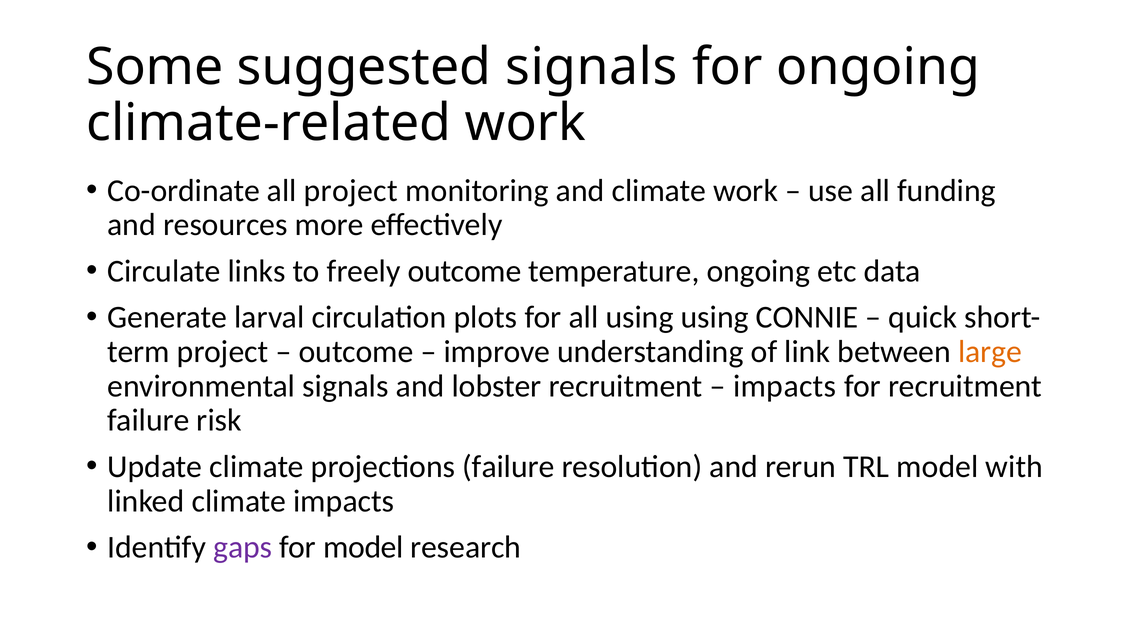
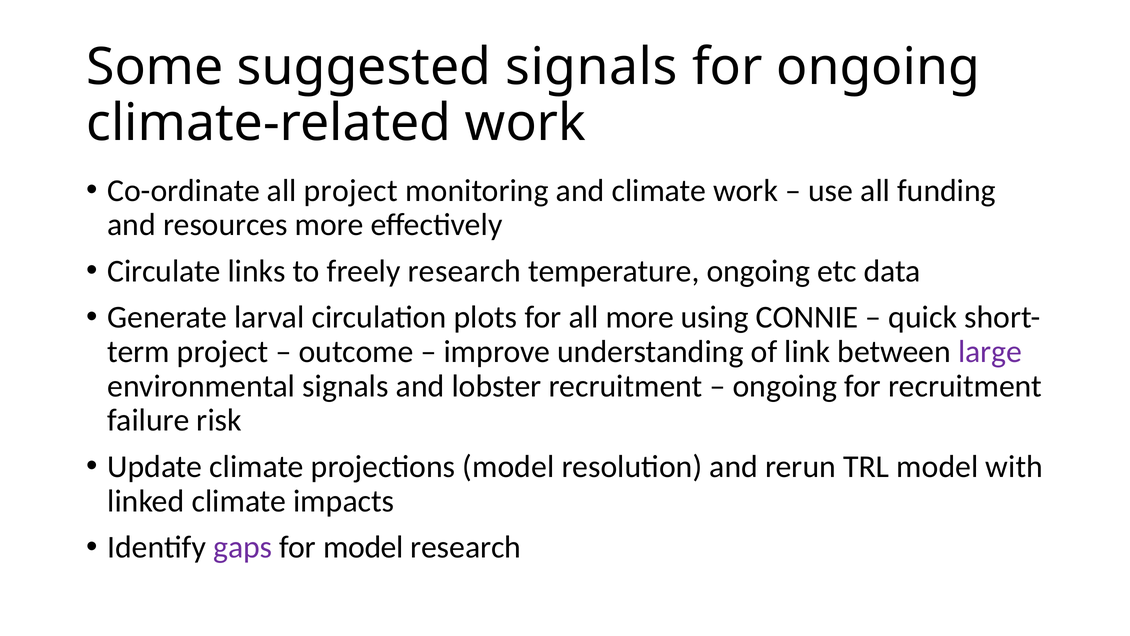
freely outcome: outcome -> research (464, 271)
all using: using -> more (640, 317)
large colour: orange -> purple (990, 351)
impacts: impacts -> ongoing (785, 386)
projections failure: failure -> model (508, 466)
